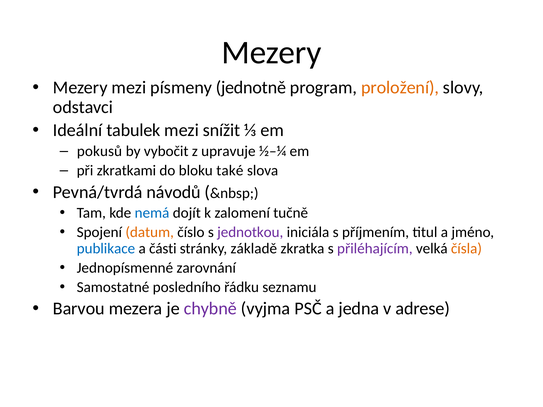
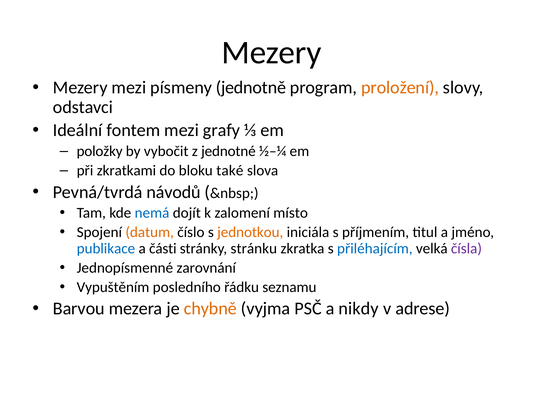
tabulek: tabulek -> fontem (133, 130)
snížit: snížit -> grafy (221, 130)
pokusů: pokusů -> položky (100, 151)
upravuje: upravuje -> jednotné (228, 151)
tučně: tučně -> místo (291, 213)
jednotkou colour: purple -> orange (250, 232)
základě: základě -> stránku (254, 249)
přiléhajícím colour: purple -> blue (375, 249)
čísla colour: orange -> purple (466, 249)
Samostatné: Samostatné -> Vypuštěním (113, 287)
chybně colour: purple -> orange (210, 309)
jedna: jedna -> nikdy (359, 309)
